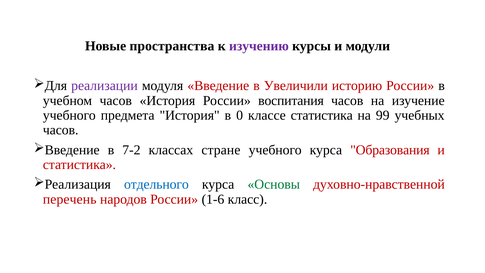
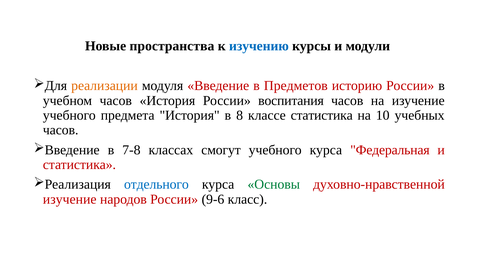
изучению colour: purple -> blue (259, 46)
реализации colour: purple -> orange (104, 86)
Увеличили: Увеличили -> Предметов (296, 86)
0: 0 -> 8 (240, 115)
99: 99 -> 10 (383, 115)
7-2: 7-2 -> 7-8 (131, 150)
стране: стране -> смогут (221, 150)
Образования: Образования -> Федеральная (390, 150)
перечень: перечень -> изучение (70, 199)
1-6: 1-6 -> 9-6 (213, 199)
